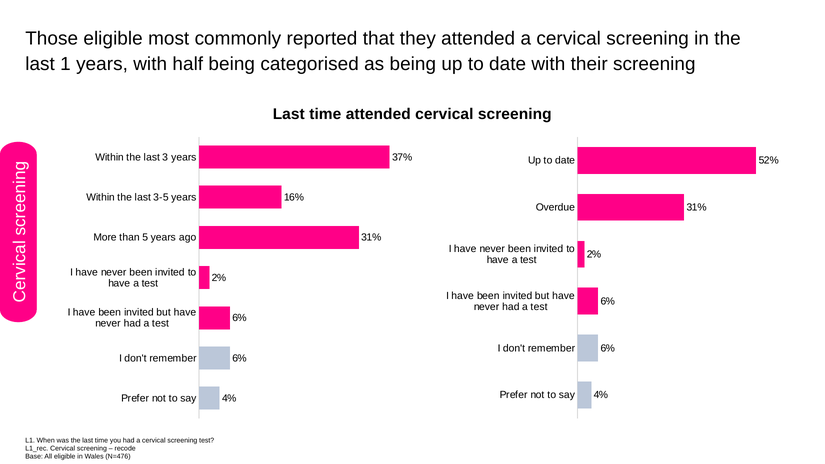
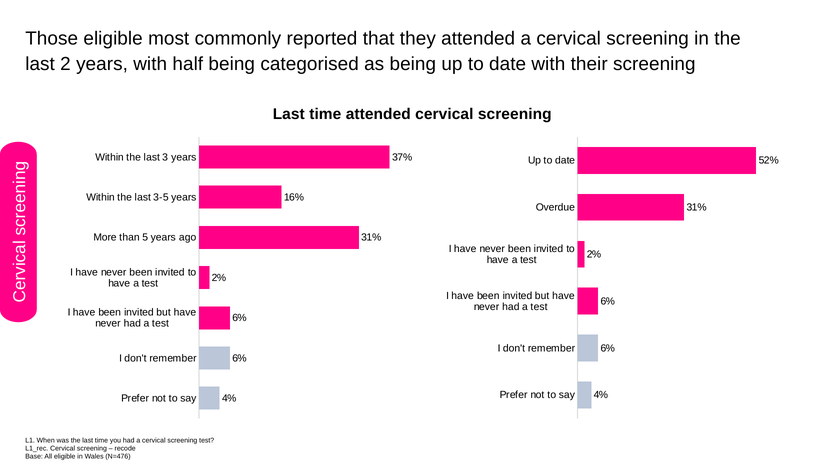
1: 1 -> 2 (65, 64)
